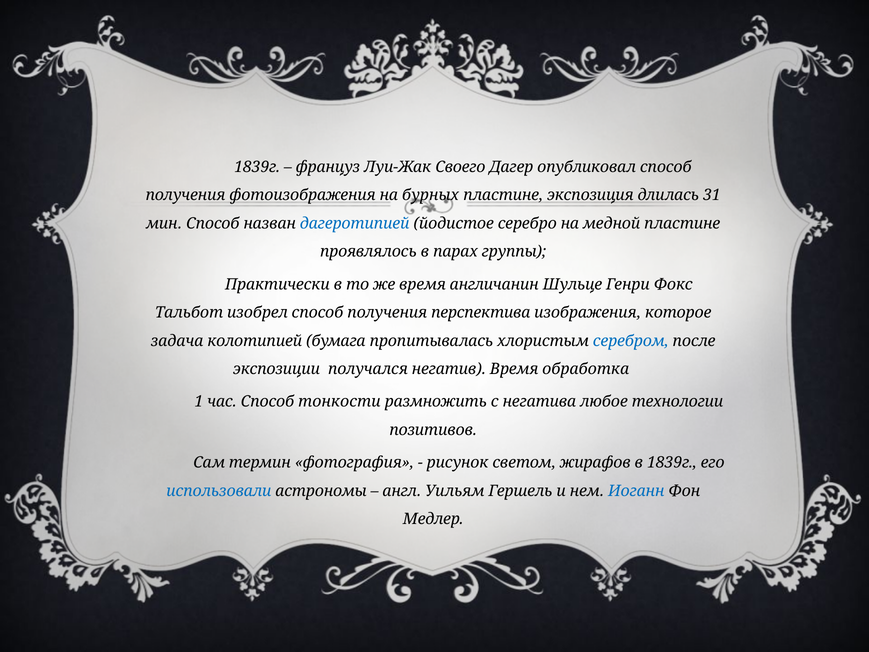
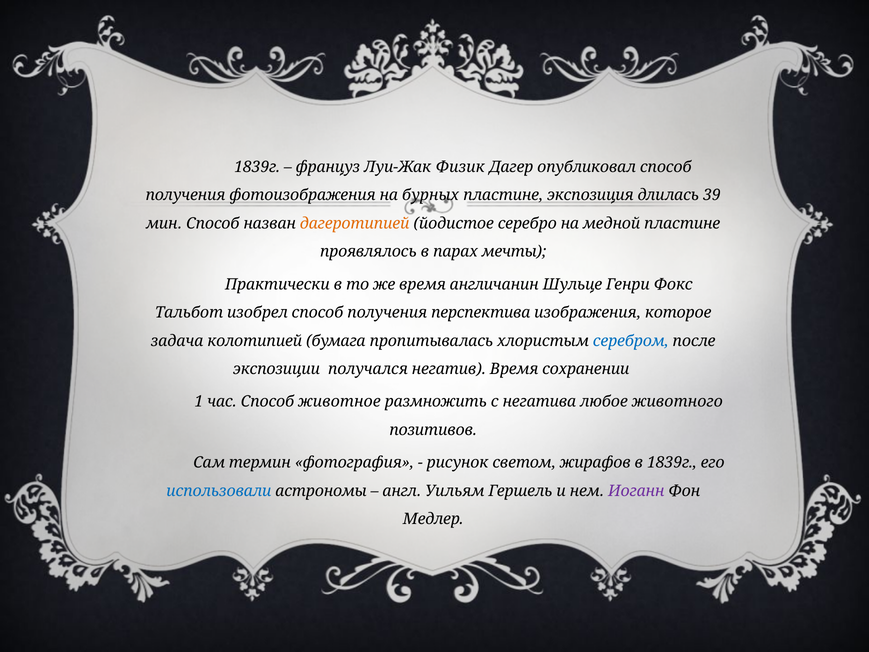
Своего: Своего -> Физик (460, 167)
31: 31 -> 39 (712, 195)
дагеротипией colour: blue -> orange (355, 223)
группы: группы -> мечты (514, 252)
обработка: обработка -> сохранении (586, 369)
тонкости: тонкости -> животное (339, 402)
технологии: технологии -> животного (677, 402)
Иоганн colour: blue -> purple (636, 491)
